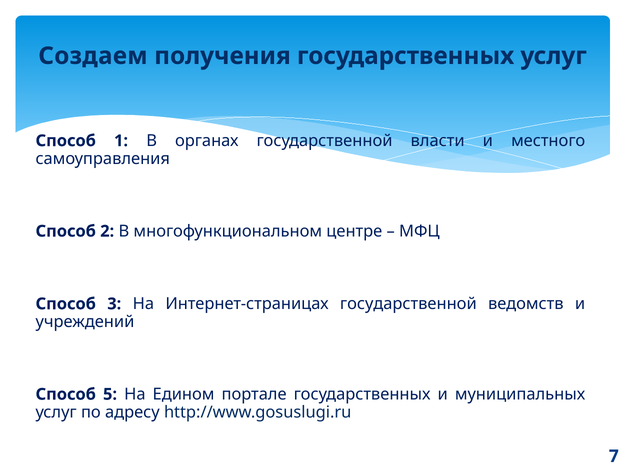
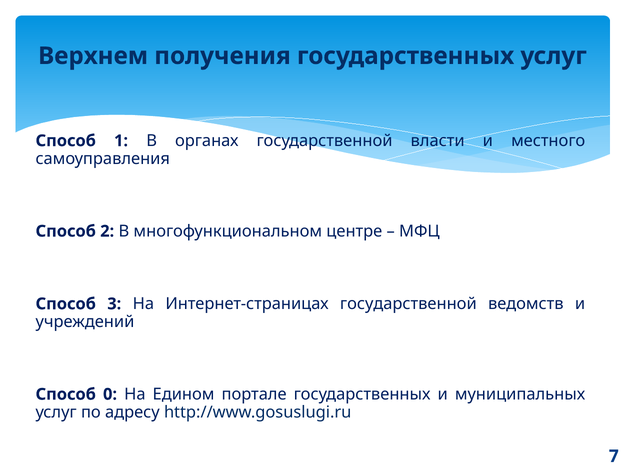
Создаем: Создаем -> Верхнем (93, 56)
5: 5 -> 0 (110, 394)
